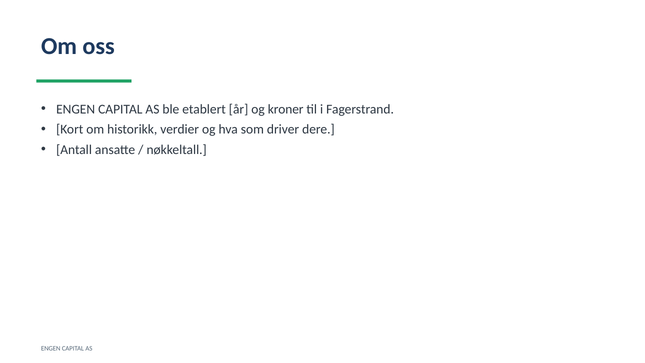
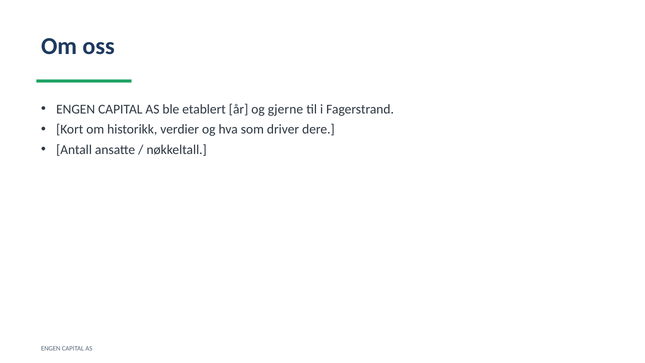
kroner: kroner -> gjerne (286, 109)
